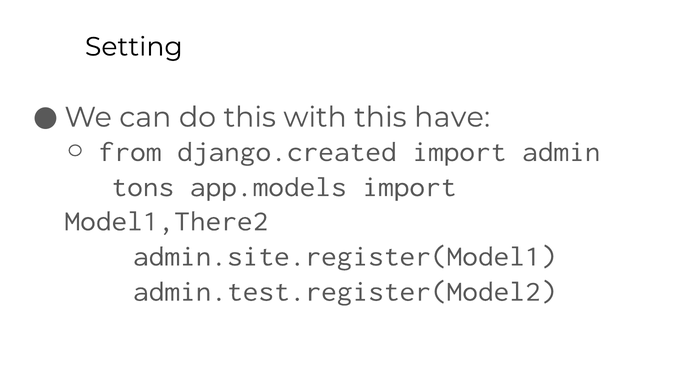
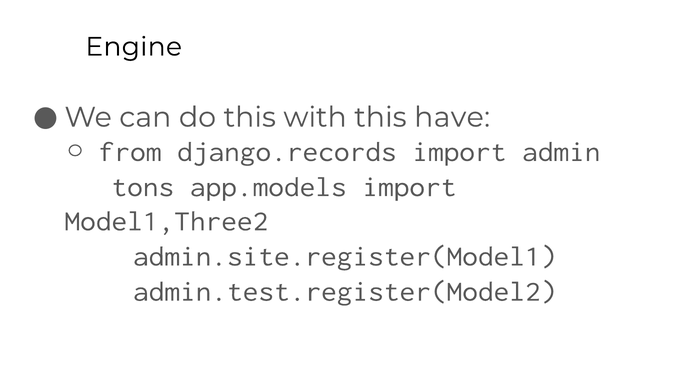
Setting: Setting -> Engine (134, 47)
django.created: django.created -> django.records (287, 152)
Model1,There2: Model1,There2 -> Model1,Three2 (166, 221)
